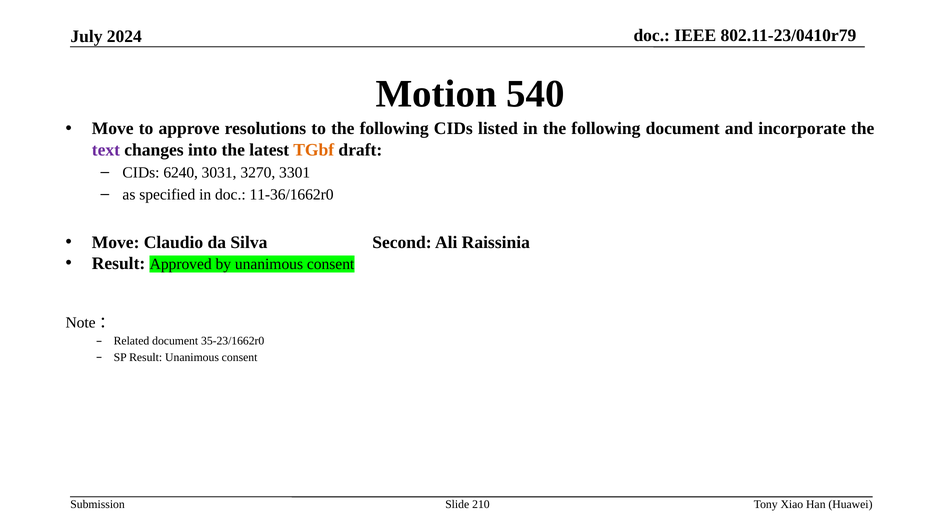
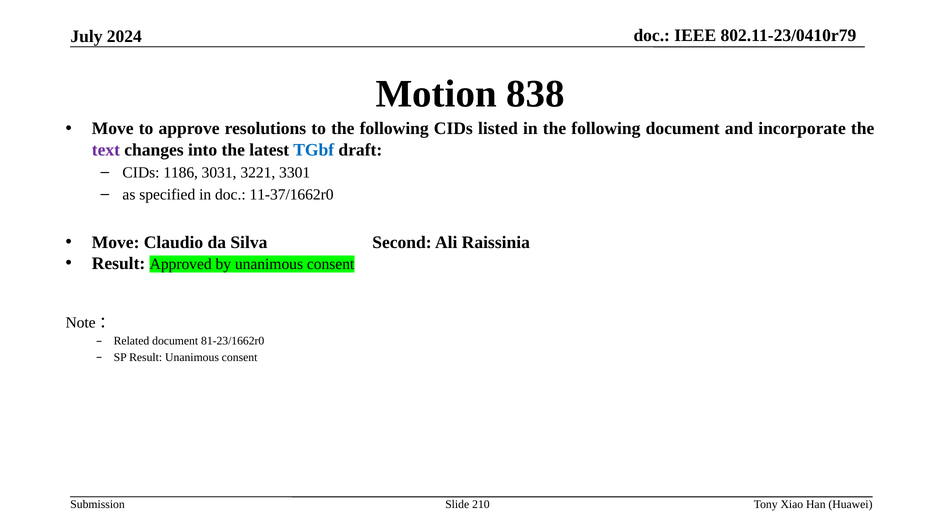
540: 540 -> 838 (536, 94)
TGbf colour: orange -> blue (314, 150)
6240: 6240 -> 1186 (181, 173)
3270: 3270 -> 3221 (258, 173)
11-36/1662r0: 11-36/1662r0 -> 11-37/1662r0 (292, 194)
35-23/1662r0: 35-23/1662r0 -> 81-23/1662r0 (233, 341)
